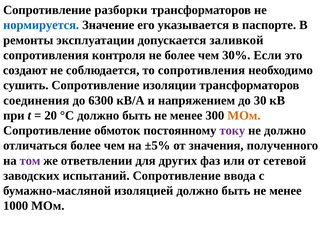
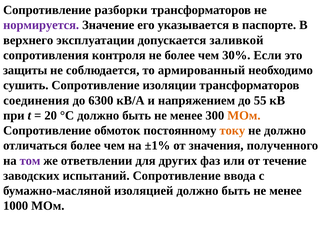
нормируется colour: blue -> purple (41, 25)
ремонты: ремонты -> верхнего (28, 40)
создают: создают -> защиты (25, 70)
то сопротивления: сопротивления -> армированный (201, 70)
30: 30 -> 55 (260, 100)
току colour: purple -> orange (232, 130)
±5%: ±5% -> ±1% (157, 145)
сетевой: сетевой -> течение (285, 160)
